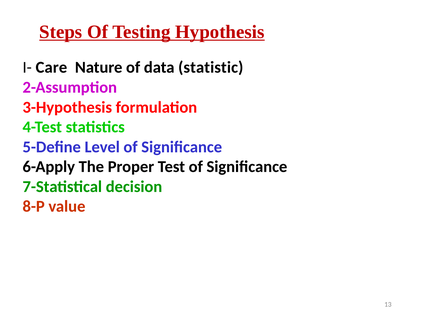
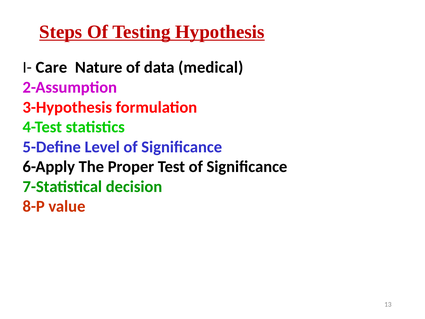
statistic: statistic -> medical (211, 67)
